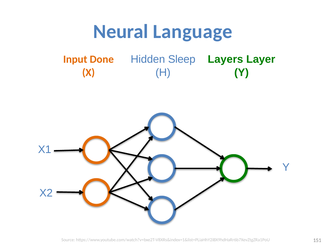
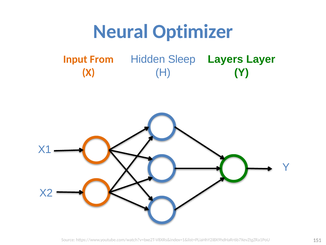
Language: Language -> Optimizer (193, 32)
Done: Done -> From (102, 59)
